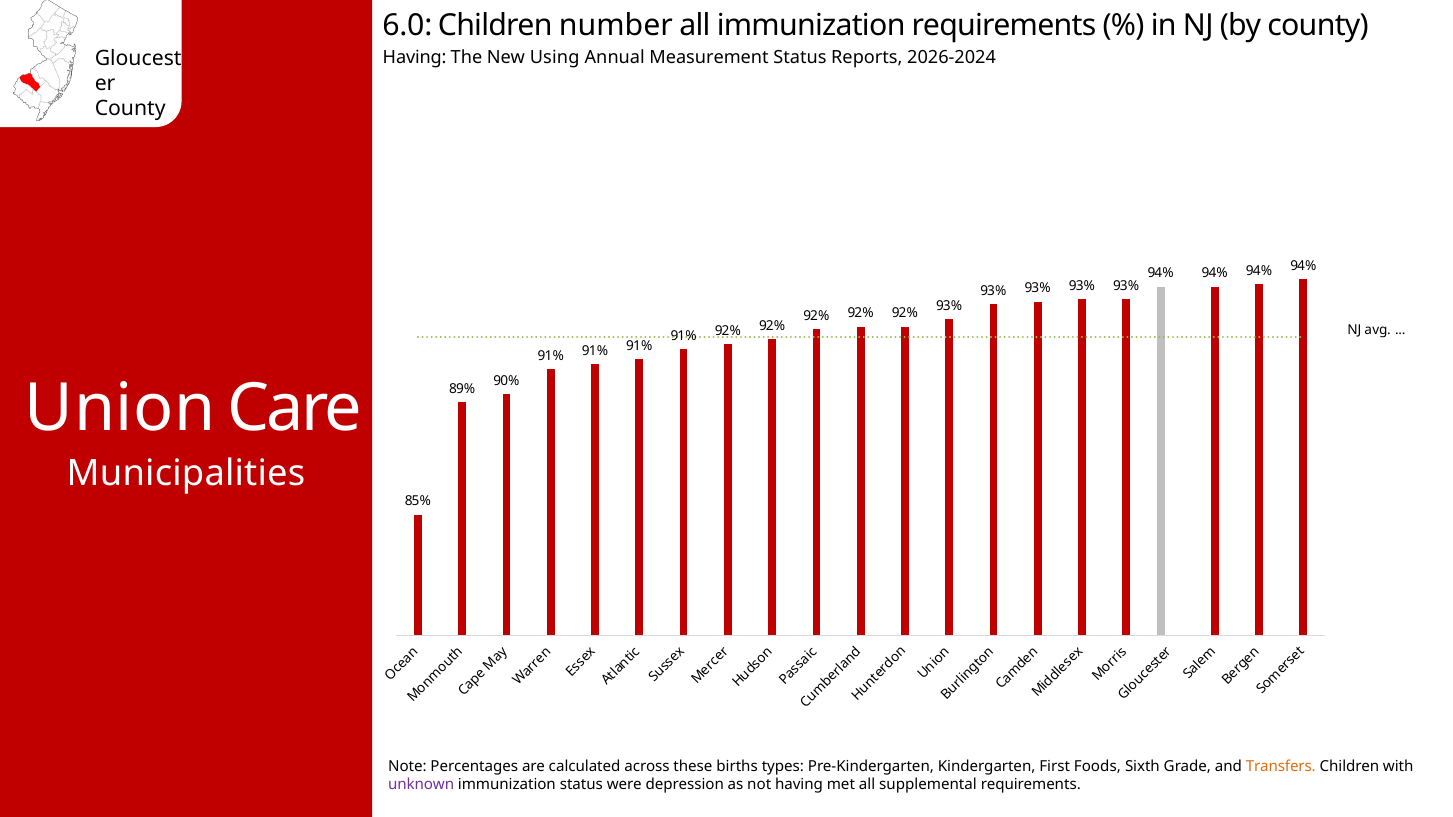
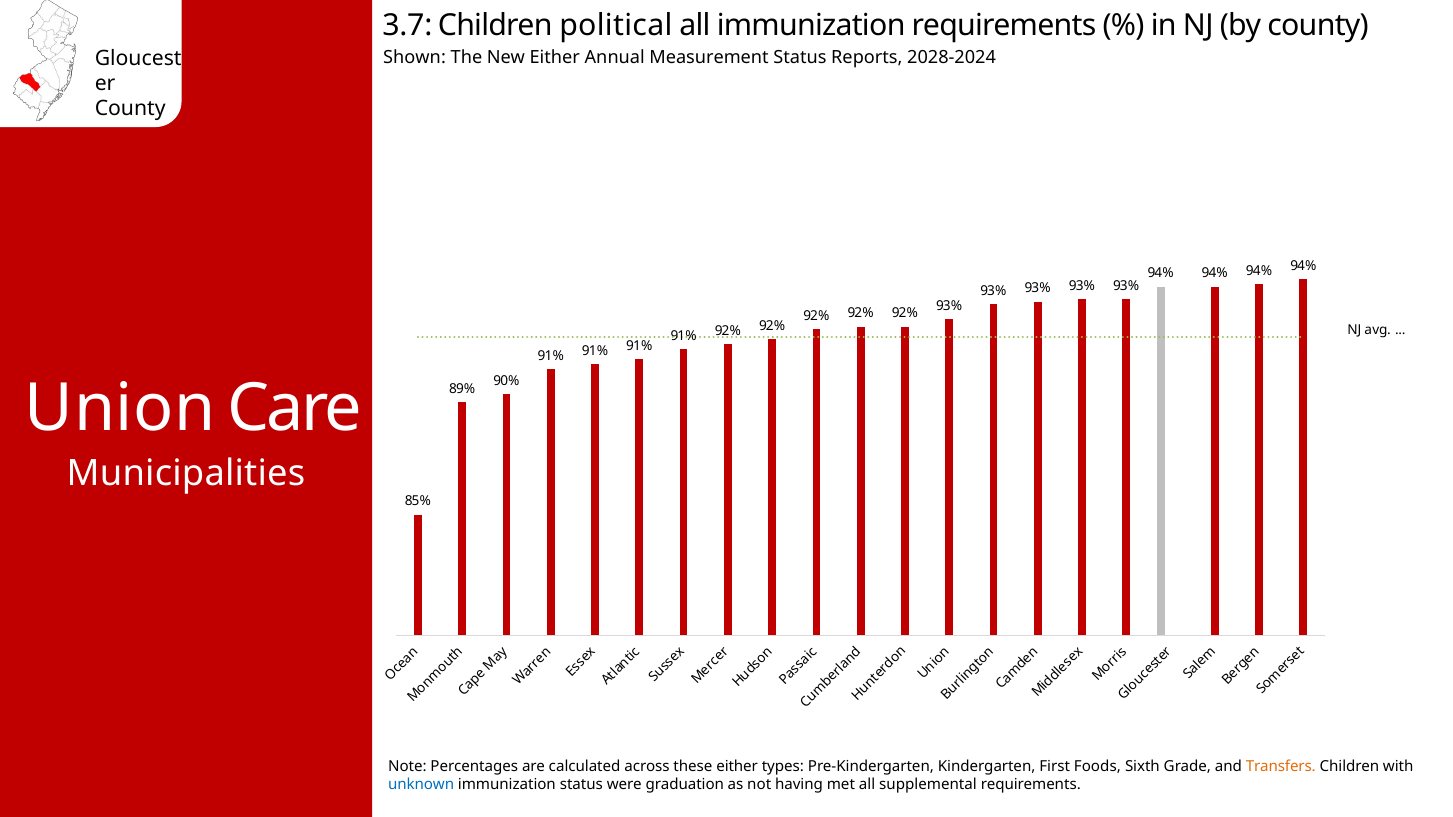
6.0: 6.0 -> 3.7 (407, 26)
number: number -> political (616, 26)
Having: Having -> Shown (414, 57)
New Using: Using -> Either (555, 57)
2026-2024: 2026-2024 -> 2028-2024 (952, 57)
these births: births -> either (737, 767)
unknown colour: purple -> blue (421, 785)
depression: depression -> graduation (685, 785)
